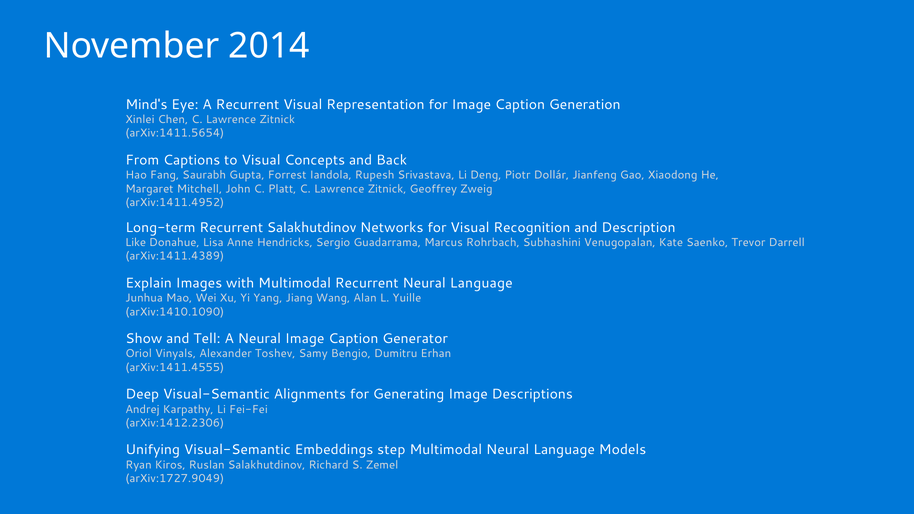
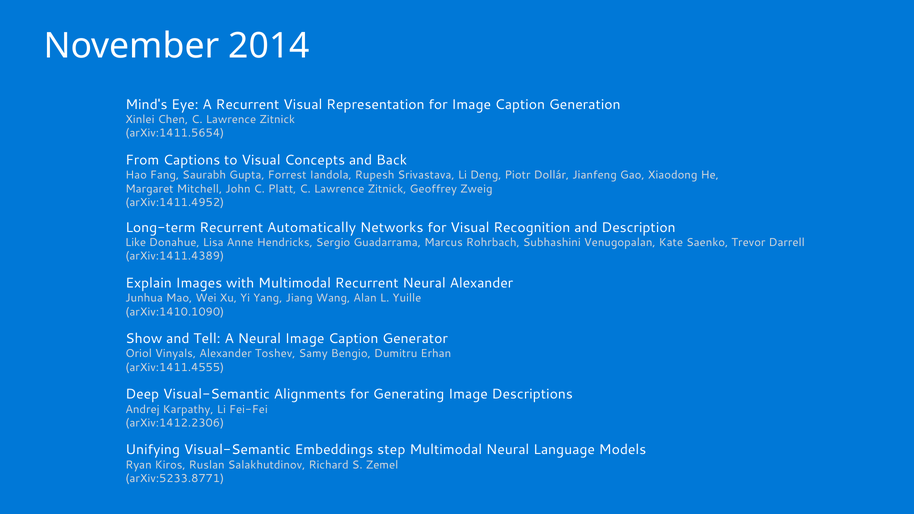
Recurrent Salakhutdinov: Salakhutdinov -> Automatically (311, 227)
Recurrent Neural Language: Language -> Alexander (481, 283)
arXiv:1727.9049: arXiv:1727.9049 -> arXiv:5233.8771 (175, 479)
